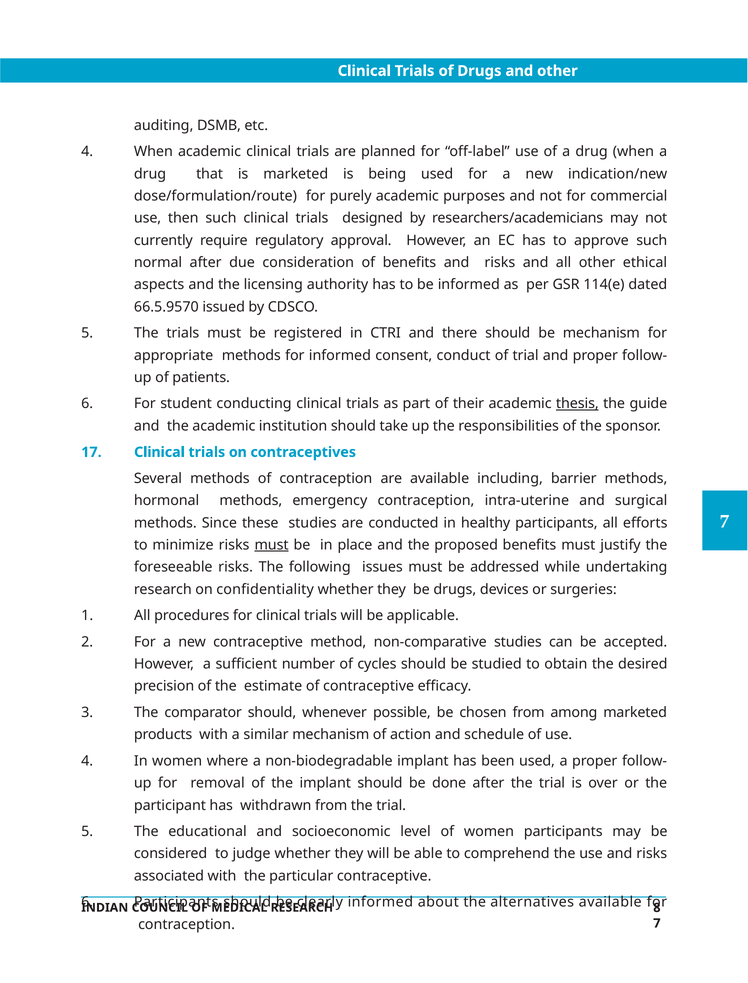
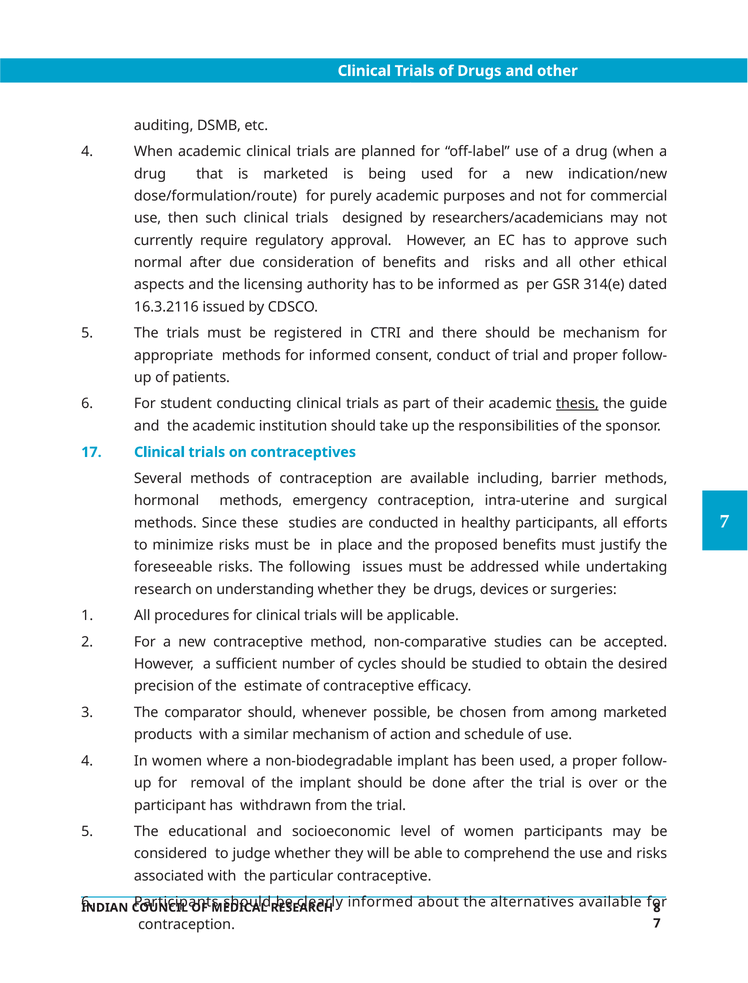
114(e: 114(e -> 314(e (604, 285)
66.5.9570: 66.5.9570 -> 16.3.2116 (166, 307)
must underline: present -> none (272, 545)
confidentiality: confidentiality -> understanding (265, 589)
